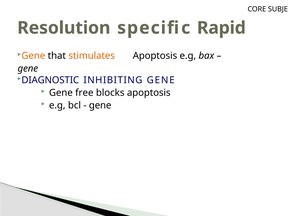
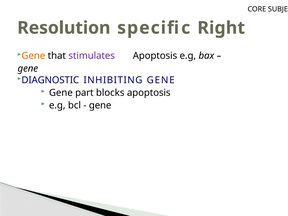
Rapid: Rapid -> Right (221, 28)
stimulates colour: orange -> purple (92, 56)
free: free -> part (84, 93)
